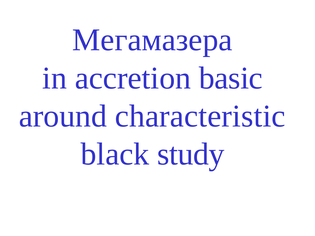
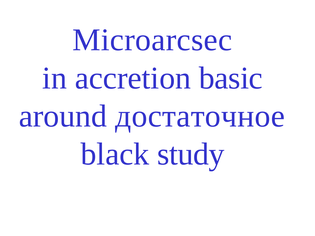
Мегамазера: Мегамазера -> Microarcsec (152, 40)
characteristic: characteristic -> достаточное (200, 116)
